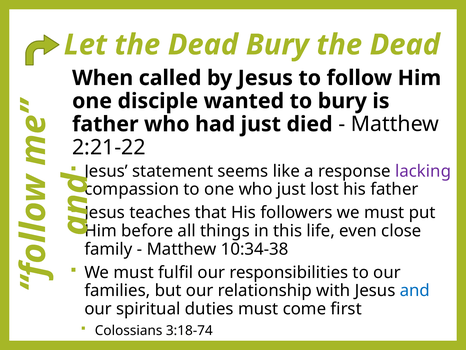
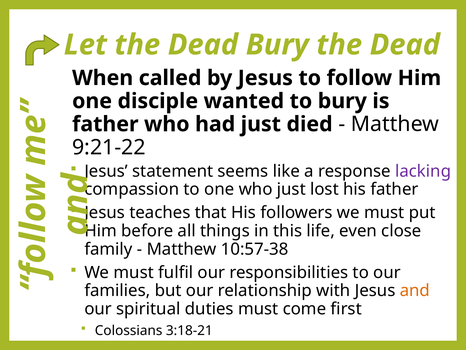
2:21-22: 2:21-22 -> 9:21-22 (109, 147)
10:34-38: 10:34-38 -> 10:57-38 (255, 249)
and colour: blue -> orange (415, 290)
3:18-74: 3:18-74 -> 3:18-21 (189, 330)
